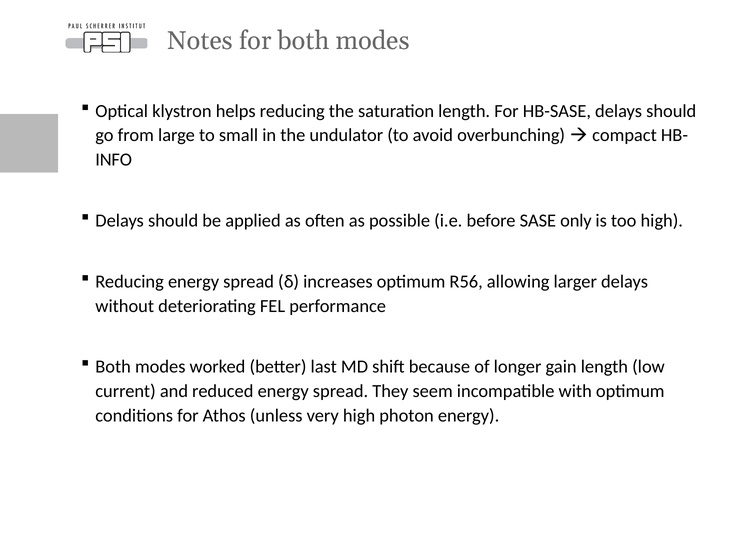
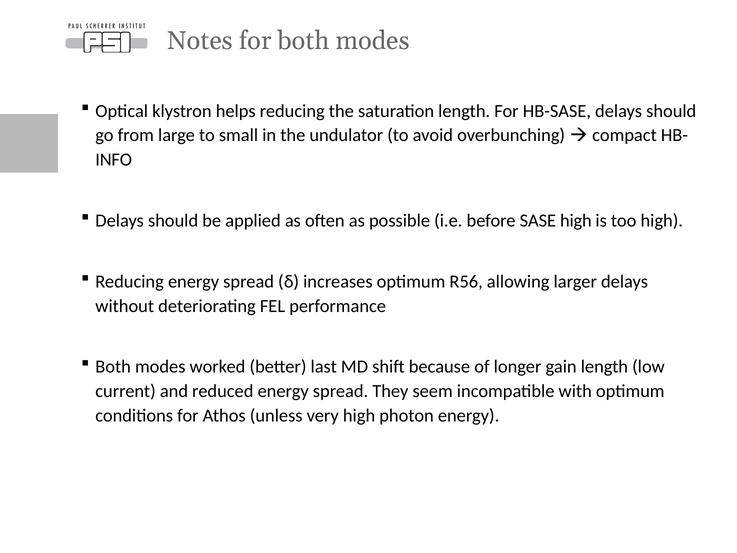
SASE only: only -> high (576, 221)
